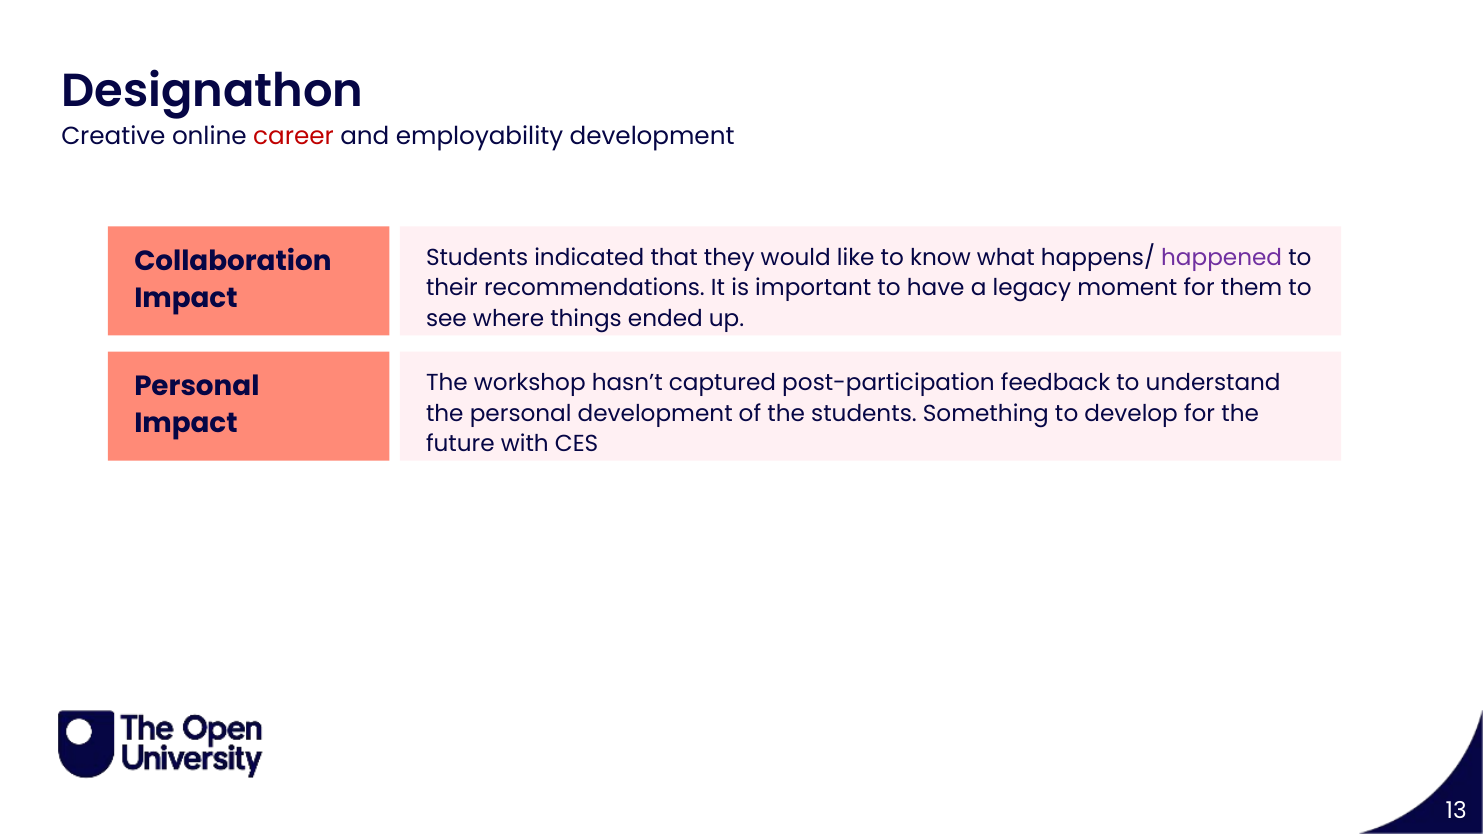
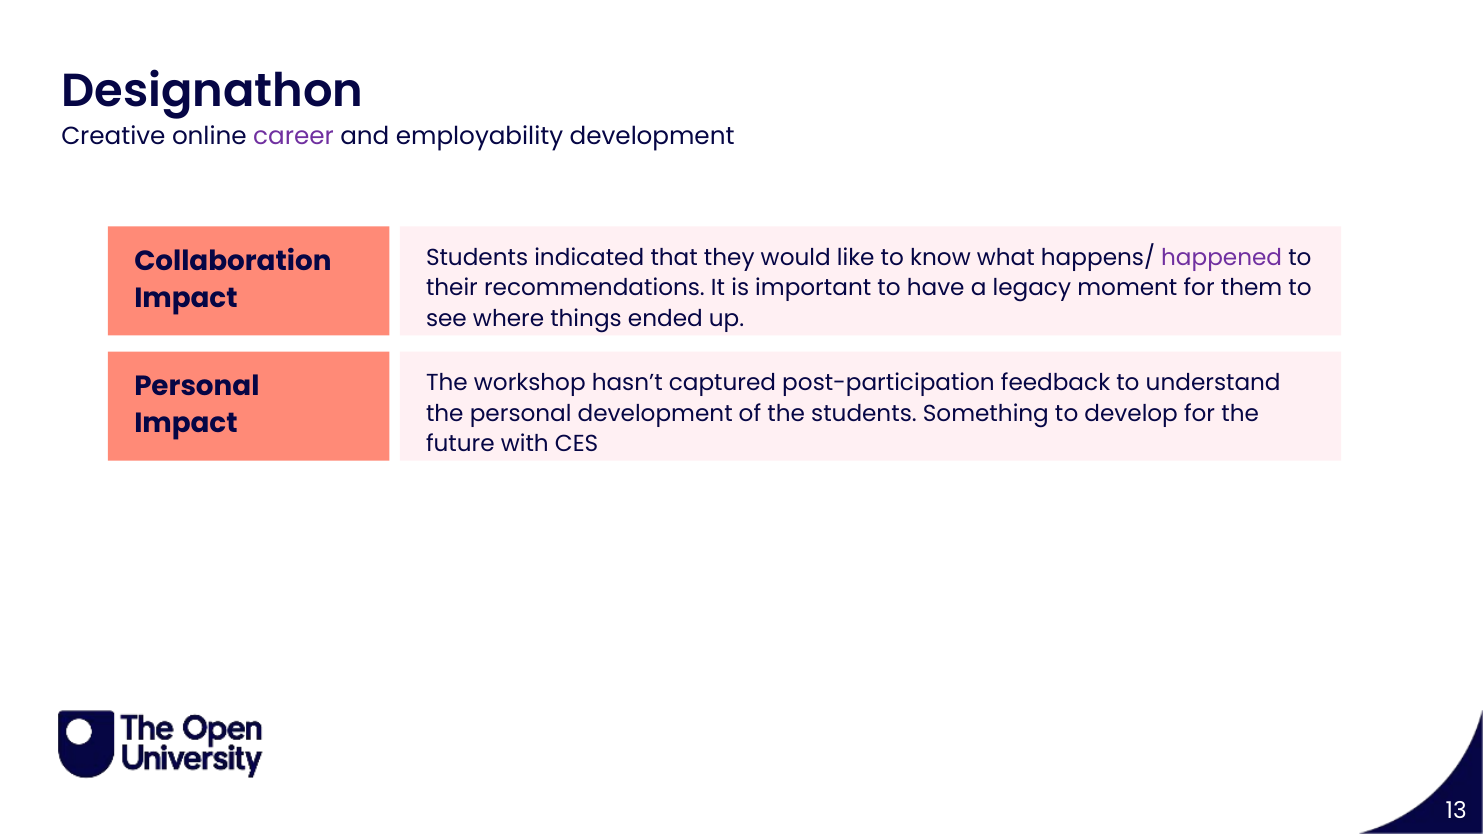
career colour: red -> purple (294, 136)
